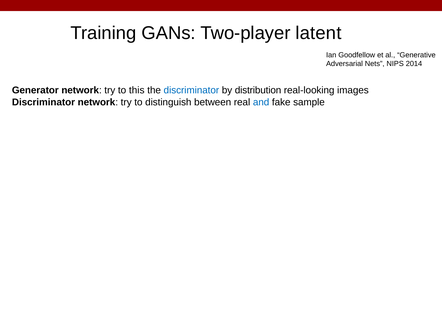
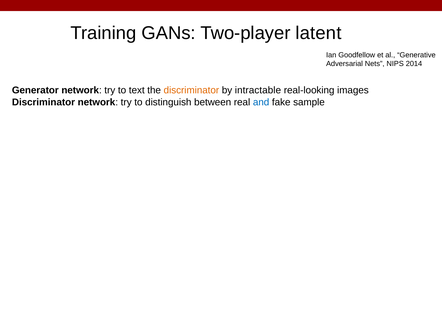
this: this -> text (137, 90)
discriminator colour: blue -> orange (191, 90)
distribution: distribution -> intractable (258, 90)
